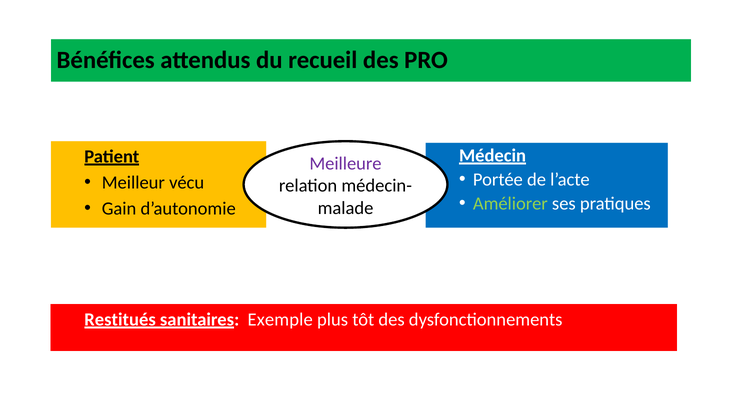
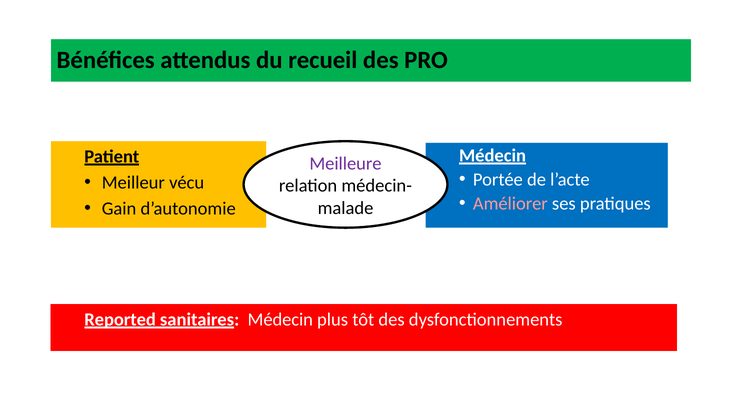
Améliorer colour: light green -> pink (510, 203)
Restitués: Restitués -> Reported (120, 319)
sanitaires Exemple: Exemple -> Médecin (280, 319)
